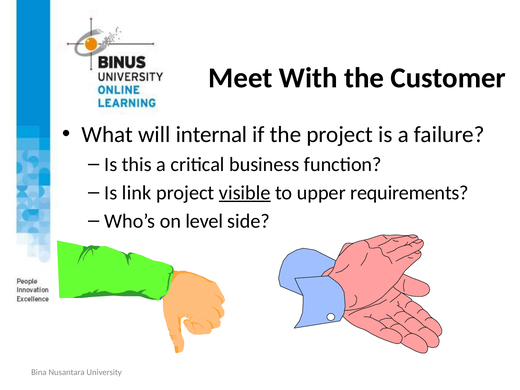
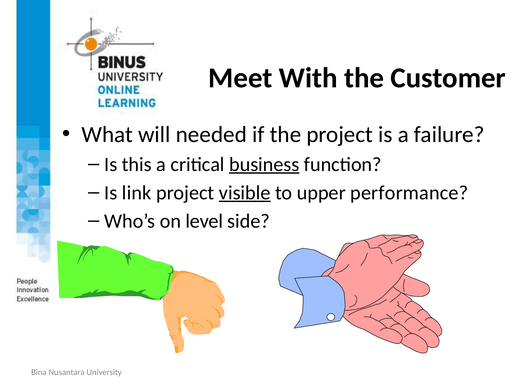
internal: internal -> needed (211, 134)
business underline: none -> present (264, 164)
requirements: requirements -> performance (409, 193)
